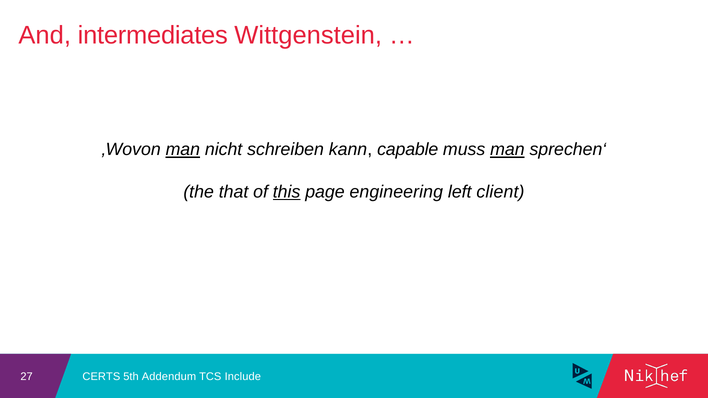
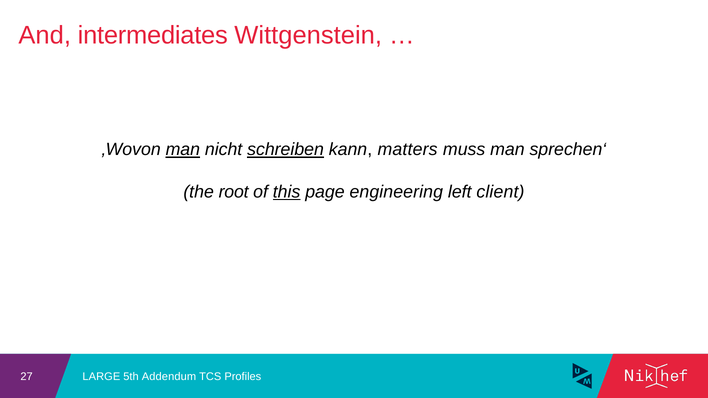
schreiben underline: none -> present (286, 150)
capable: capable -> matters (408, 150)
man underline: present -> none (507, 150)
that: that -> root (234, 192)
CERTS: CERTS -> LARGE (101, 377)
Include: Include -> Profiles (243, 377)
